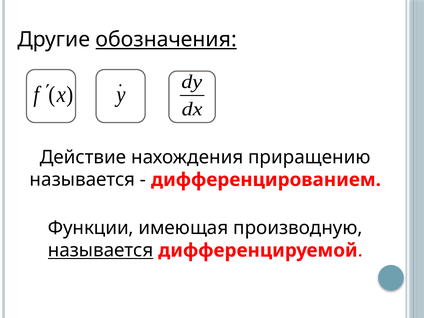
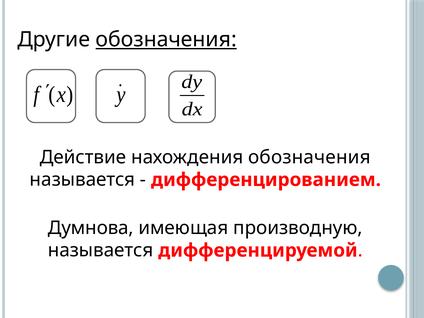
нахождения приращению: приращению -> обозначения (309, 157)
Функции: Функции -> Думнова (91, 228)
называется underline: present -> none (101, 250)
